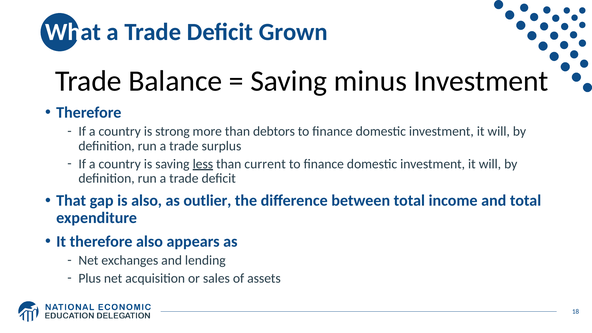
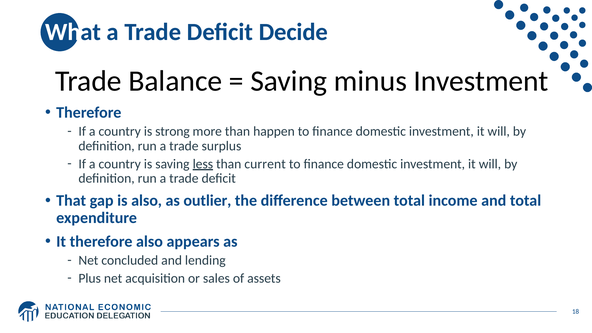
Grown: Grown -> Decide (293, 32)
debtors: debtors -> happen (274, 131)
exchanges: exchanges -> concluded (130, 260)
